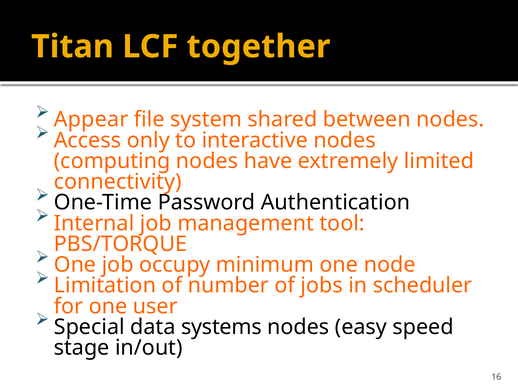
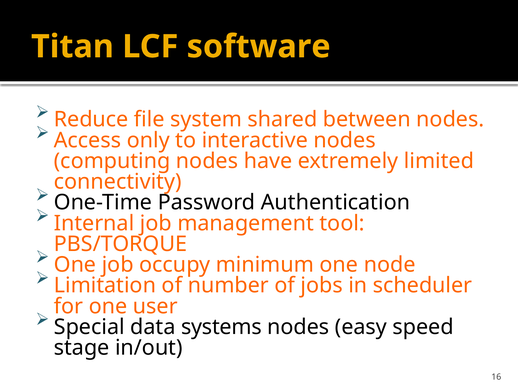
together: together -> software (259, 47)
Appear: Appear -> Reduce (91, 119)
